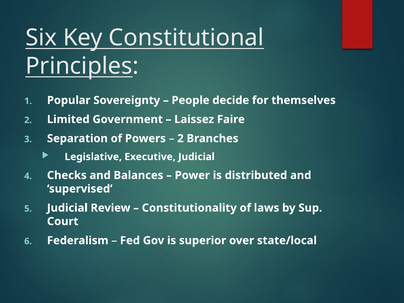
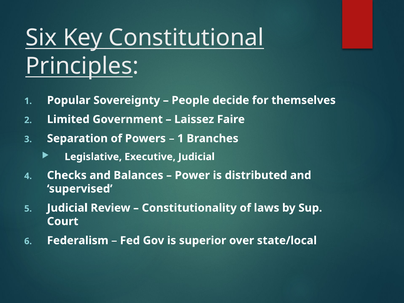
2: 2 -> 1 (181, 138)
